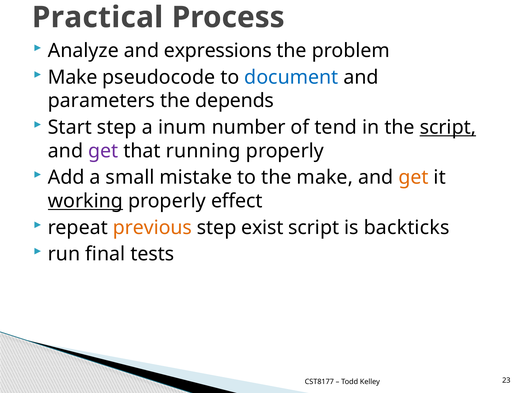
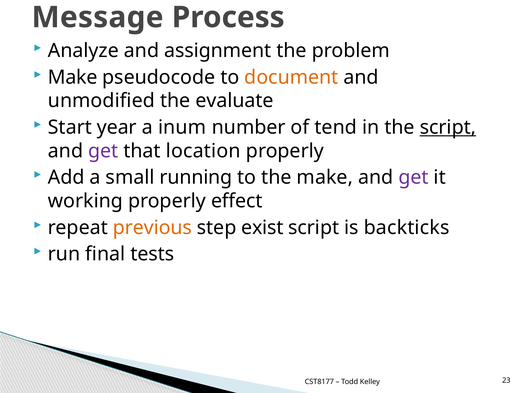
Practical: Practical -> Message (98, 17)
expressions: expressions -> assignment (218, 51)
document colour: blue -> orange (291, 77)
parameters: parameters -> unmodified (101, 101)
depends: depends -> evaluate (235, 101)
Start step: step -> year (117, 127)
running: running -> location (203, 151)
mistake: mistake -> running (196, 177)
get colour: orange -> purple (413, 177)
working underline: present -> none (85, 201)
